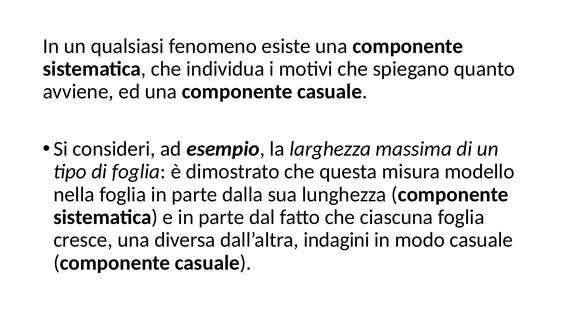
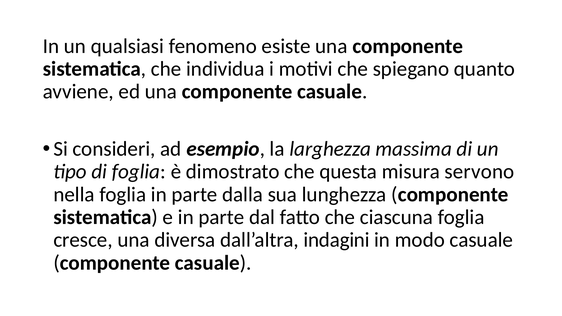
modello: modello -> servono (479, 172)
